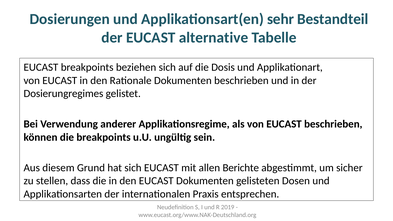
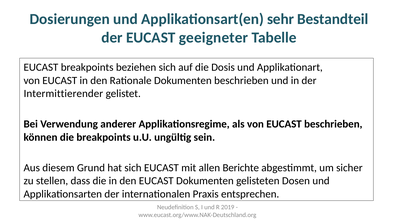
alternative: alternative -> geeigneter (213, 38)
Dosierungregimes: Dosierungregimes -> Intermittierender (63, 94)
